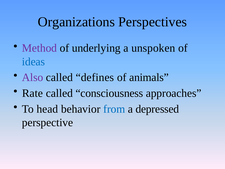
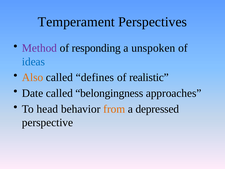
Organizations: Organizations -> Temperament (76, 22)
underlying: underlying -> responding (96, 48)
Also colour: purple -> orange (33, 77)
animals: animals -> realistic (149, 77)
Rate: Rate -> Date (33, 93)
consciousness: consciousness -> belongingness (109, 93)
from colour: blue -> orange (114, 109)
